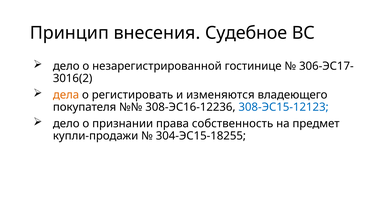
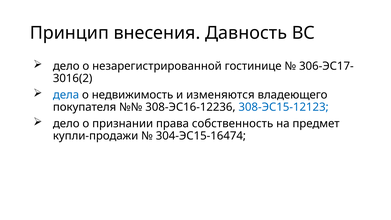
Судебное: Судебное -> Давность (246, 33)
дела colour: orange -> blue (66, 95)
регистировать: регистировать -> недвижимость (132, 95)
304-ЭС15-18255: 304-ЭС15-18255 -> 304-ЭС15-16474 (201, 136)
